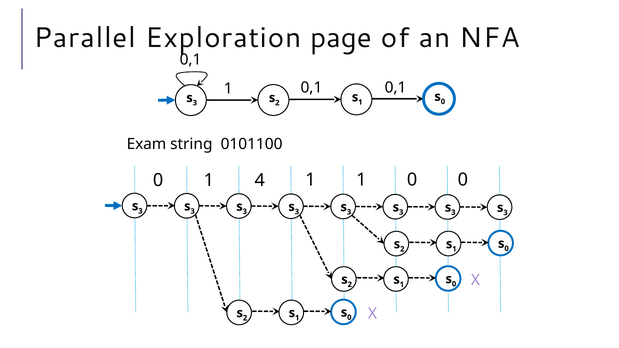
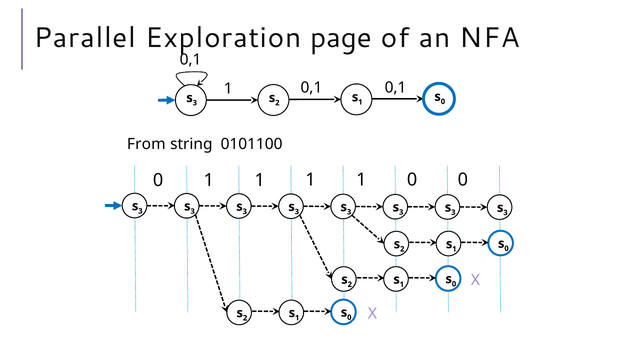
Exam: Exam -> From (146, 144)
0 1 4: 4 -> 1 (260, 180)
